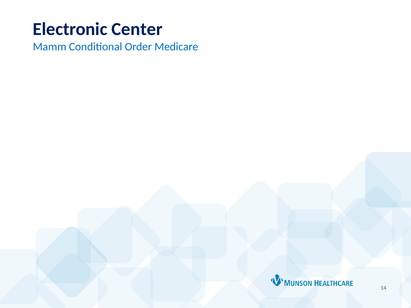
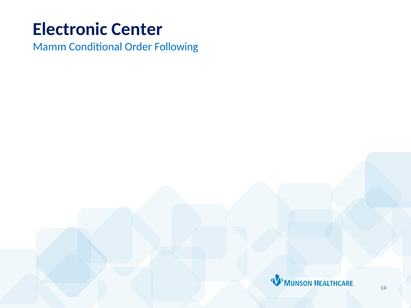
Medicare: Medicare -> Following (176, 47)
